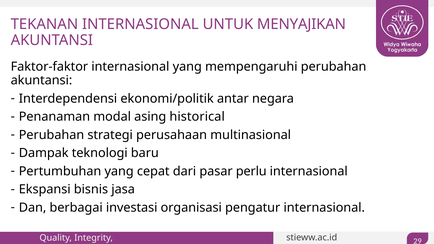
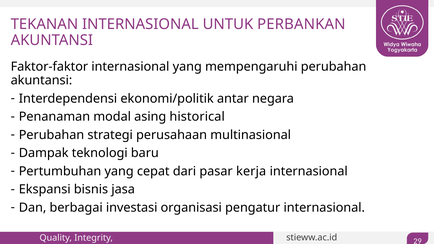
MENYAJIKAN: MENYAJIKAN -> PERBANKAN (301, 24)
perlu: perlu -> kerja (251, 171)
